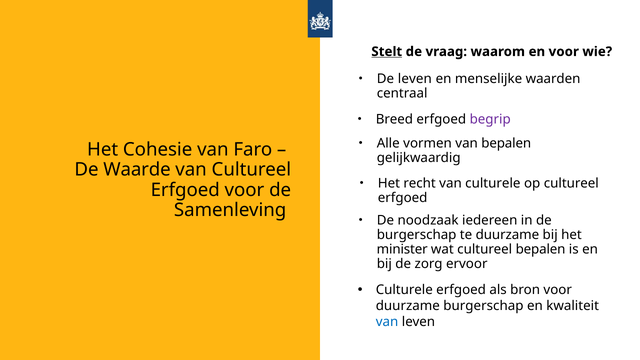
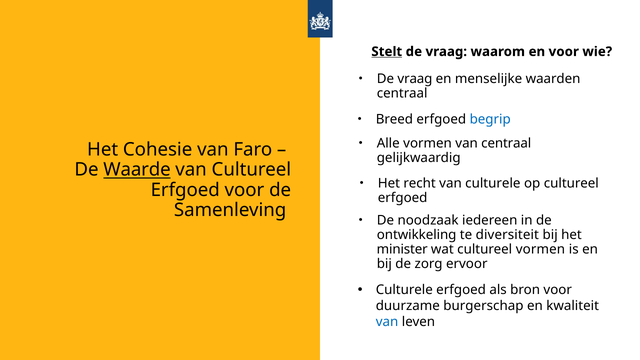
leven: leven -> vraag (415, 79)
begrip colour: purple -> blue (490, 119)
van bepalen: bepalen -> centraal (506, 143)
Waarde underline: none -> present (137, 170)
burgerschap: burgerschap -> ontwikkeling (417, 235)
te duurzame: duurzame -> diversiteit (507, 235)
cultureel bepalen: bepalen -> vormen (540, 249)
